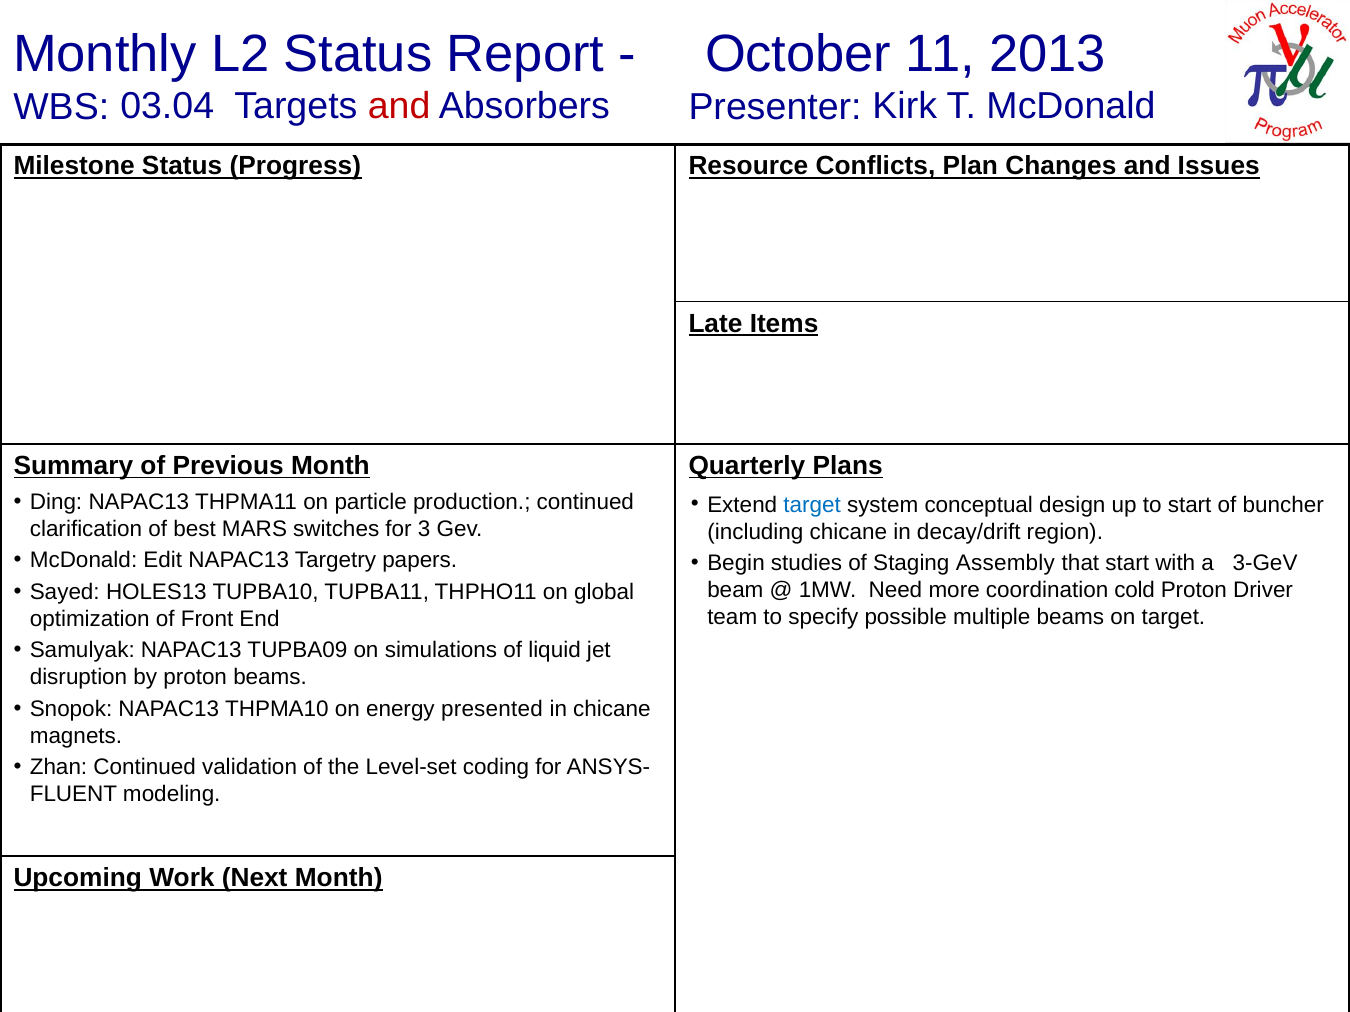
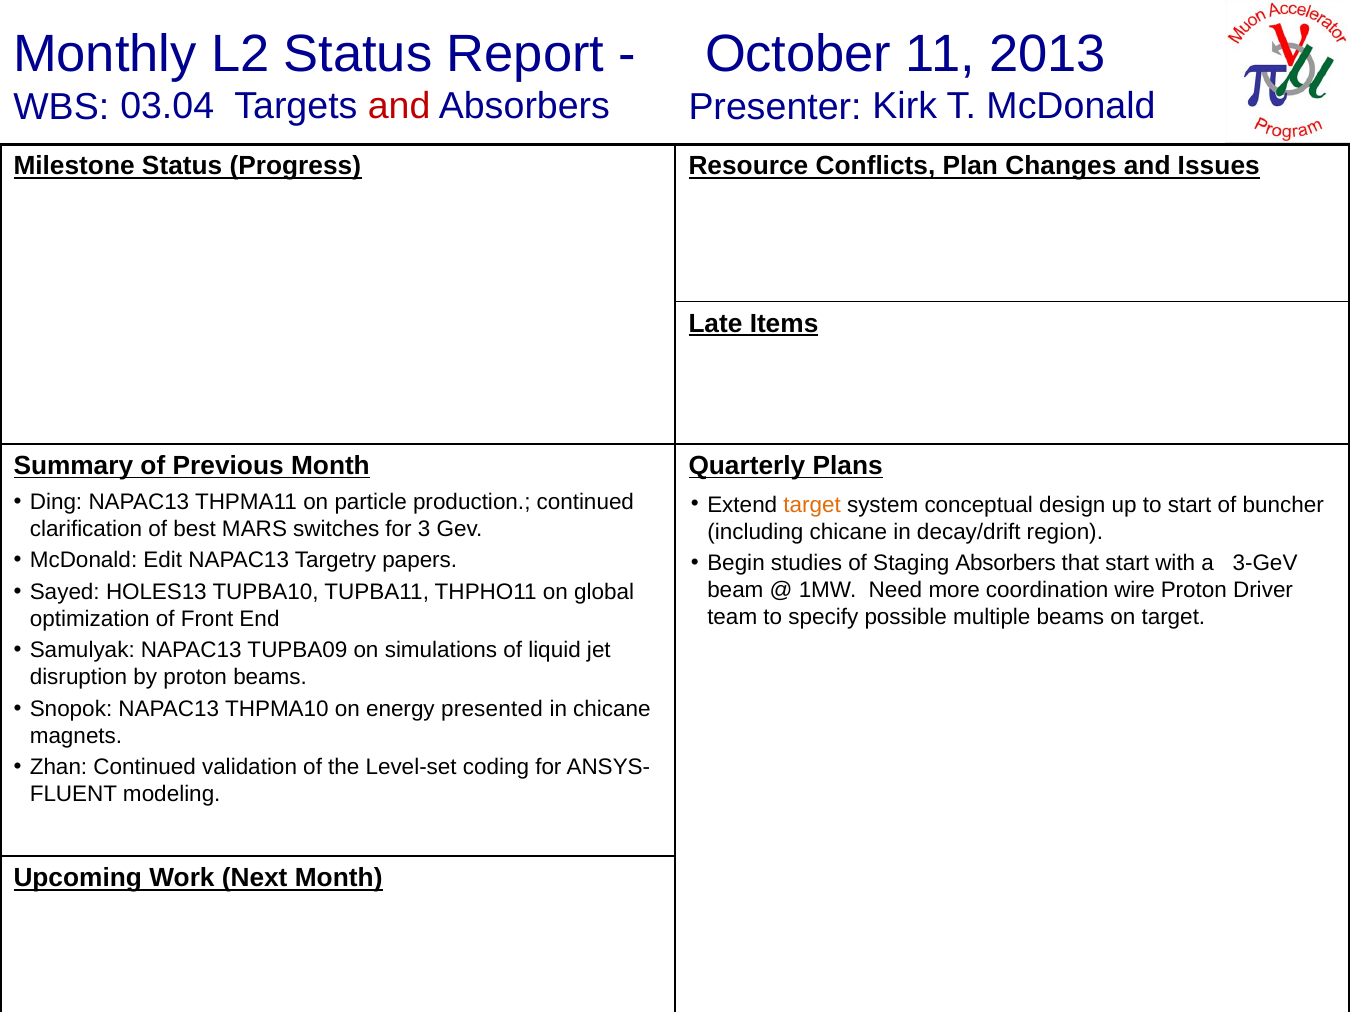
target colour: blue -> orange (812, 505)
Staging Assembly: Assembly -> Absorbers (1006, 563)
cold: cold -> wire (1135, 590)
